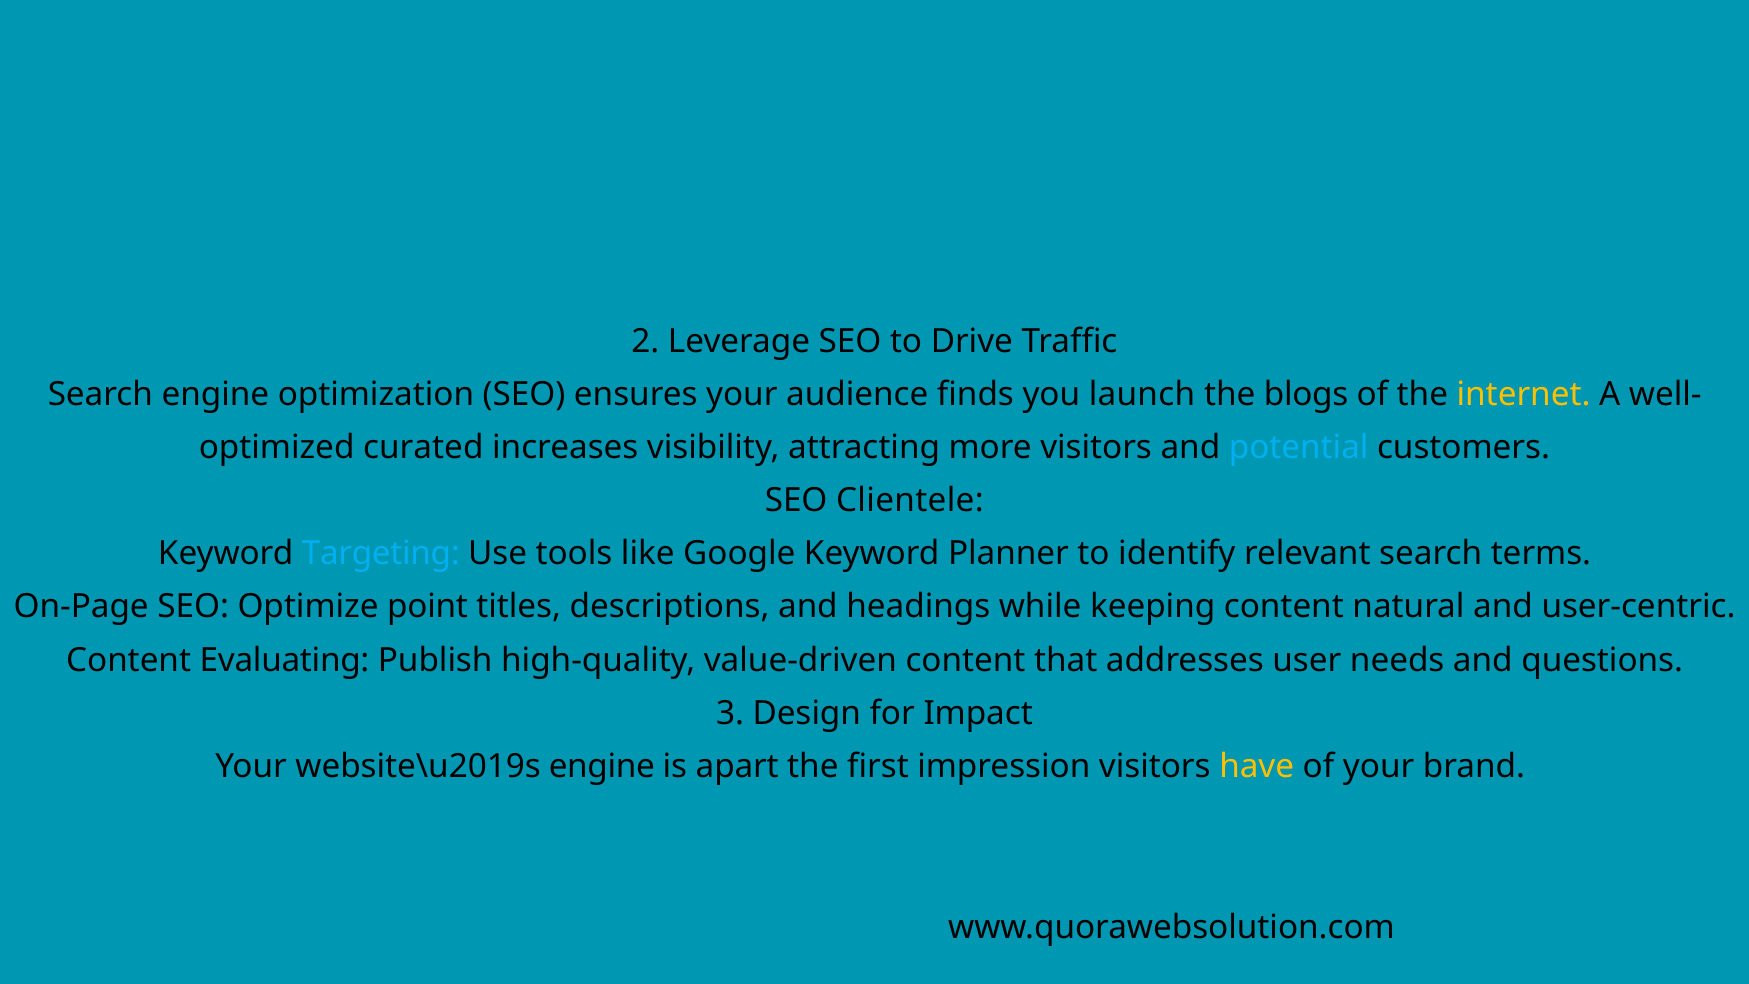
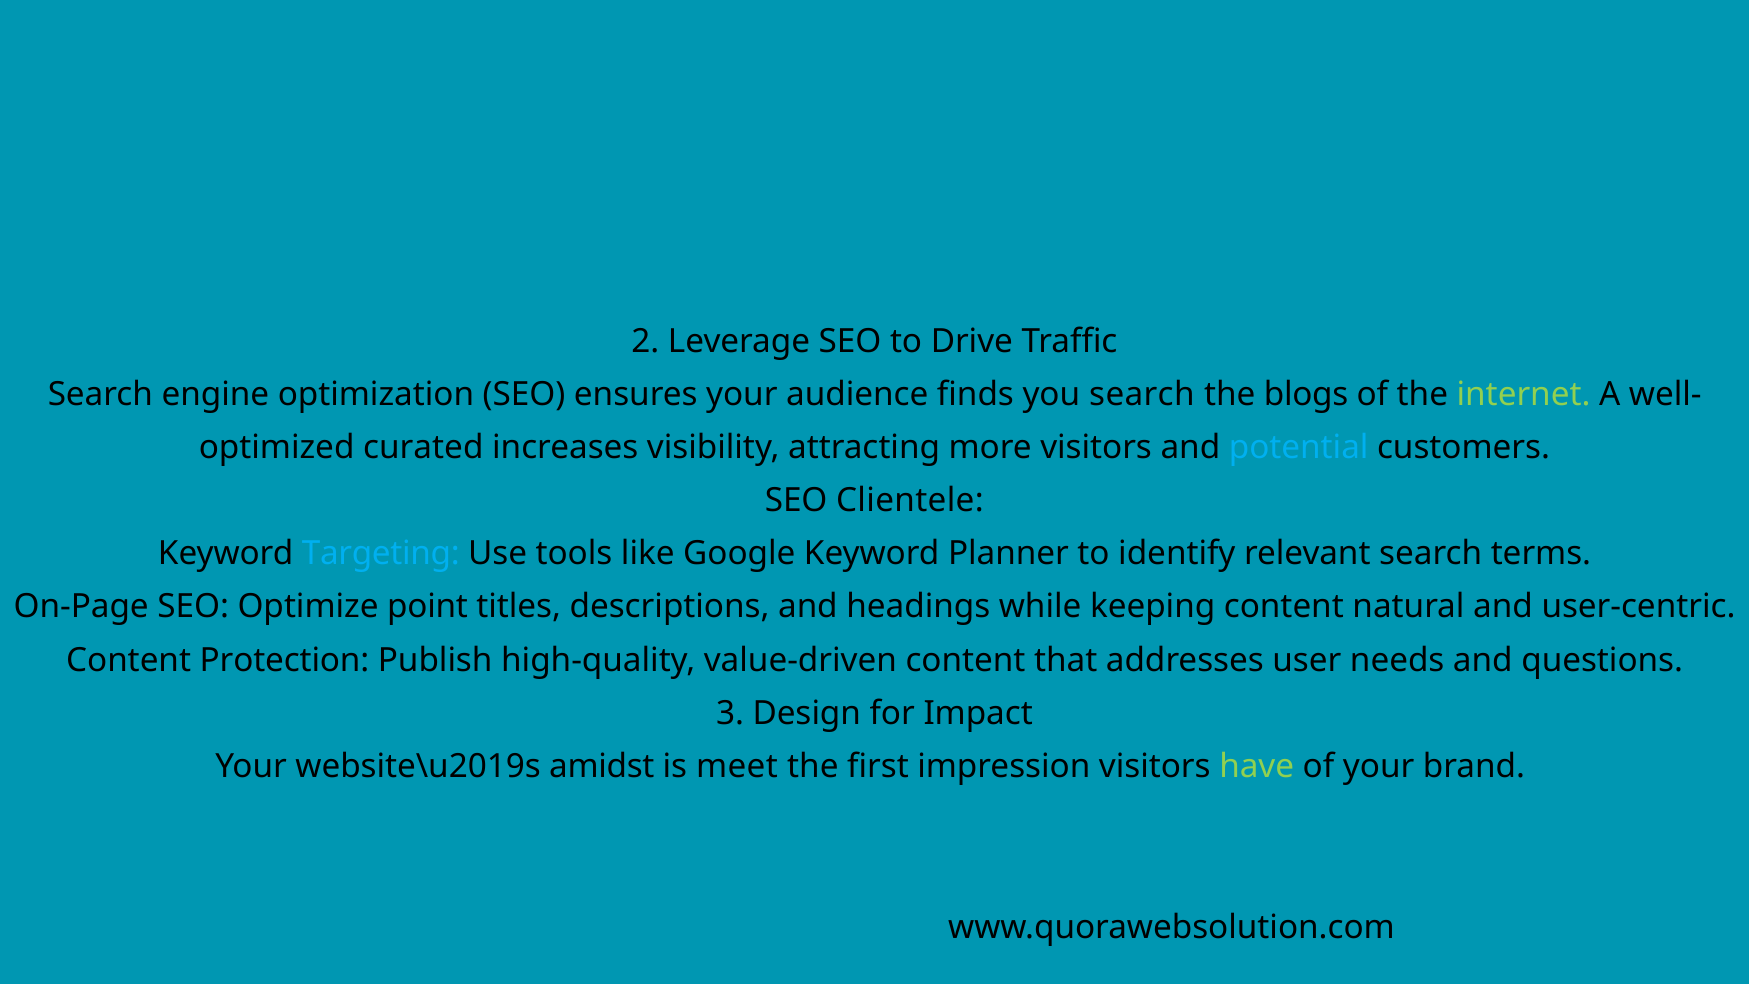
you launch: launch -> search (1142, 394)
internet colour: yellow -> light green (1524, 394)
Evaluating: Evaluating -> Protection (284, 660)
website\u2019s engine: engine -> amidst (602, 766)
apart: apart -> meet (737, 766)
have colour: yellow -> light green (1257, 766)
